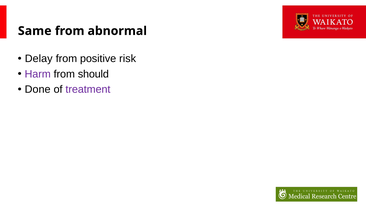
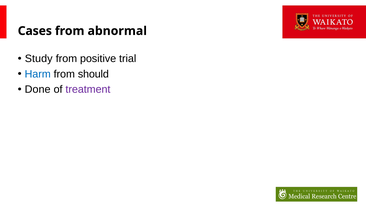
Same: Same -> Cases (35, 31)
Delay: Delay -> Study (39, 59)
risk: risk -> trial (128, 59)
Harm colour: purple -> blue (38, 74)
